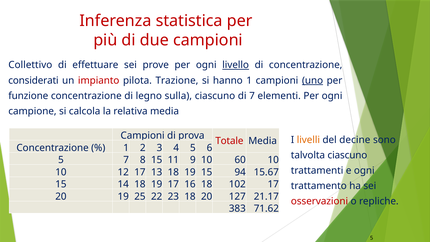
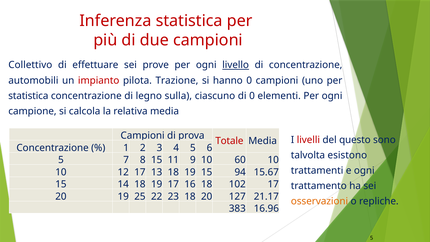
considerati: considerati -> automobili (33, 80)
hanno 1: 1 -> 0 (249, 80)
uno underline: present -> none (313, 80)
funzione: funzione -> statistica (28, 96)
di 7: 7 -> 0 (252, 96)
livelli colour: orange -> red (308, 140)
decine: decine -> questo (355, 140)
talvolta ciascuno: ciascuno -> esistono (347, 155)
osservazioni colour: red -> orange (319, 201)
71.62: 71.62 -> 16.96 (266, 209)
